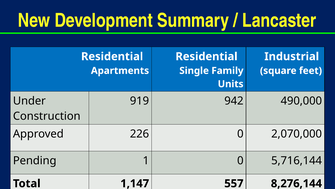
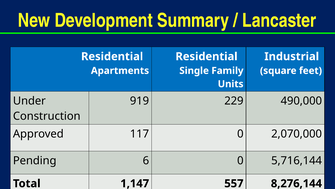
942: 942 -> 229 (234, 101)
226: 226 -> 117 (139, 134)
1: 1 -> 6 (146, 160)
